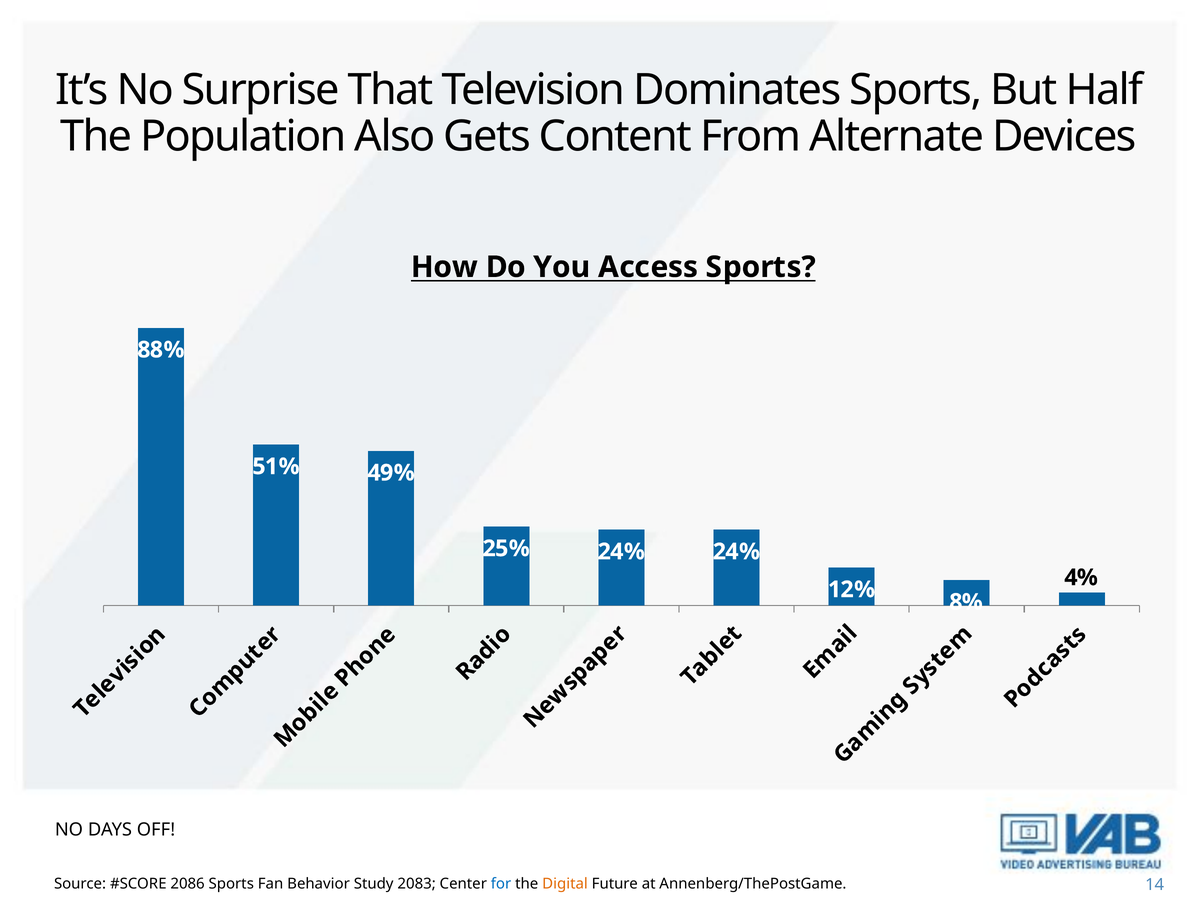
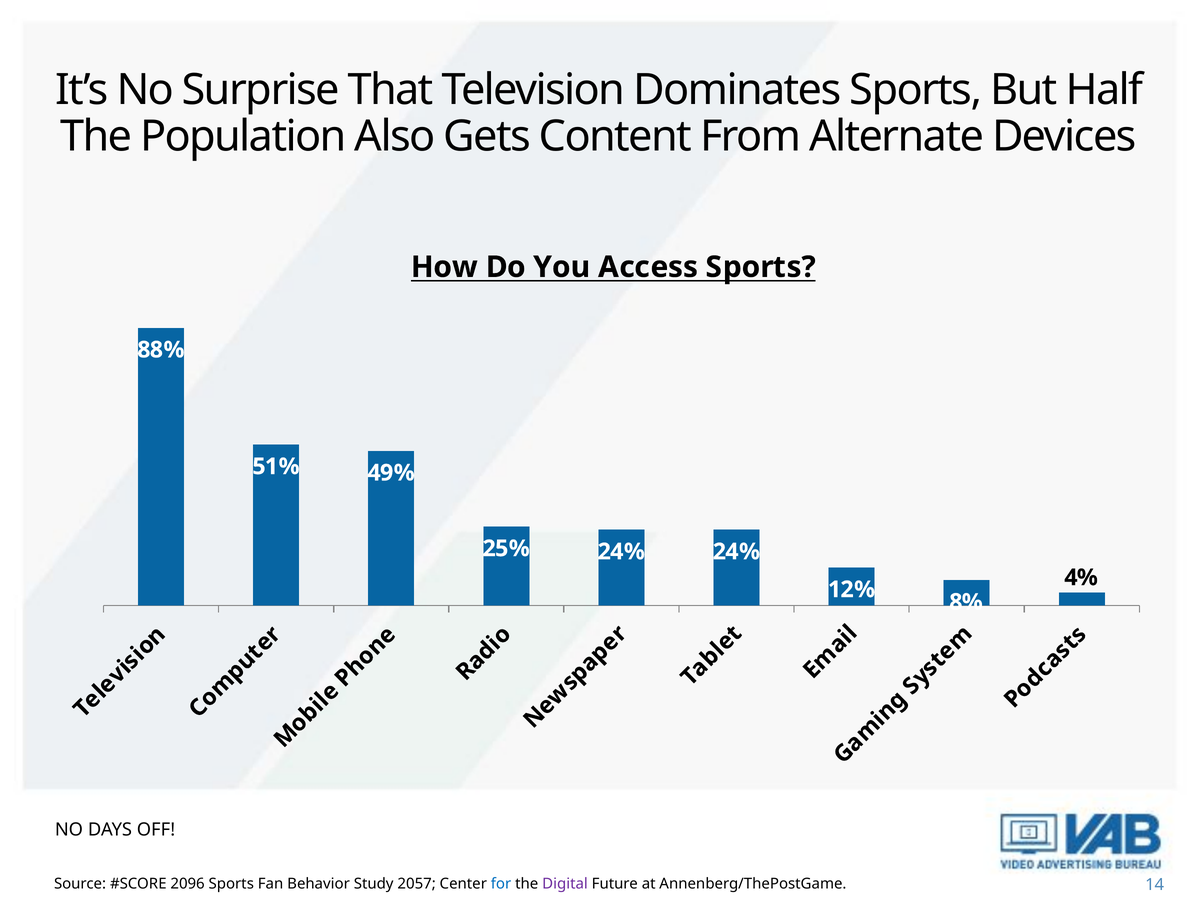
2086: 2086 -> 2096 (188, 884)
2083: 2083 -> 2057 (417, 884)
Digital colour: orange -> purple (565, 884)
